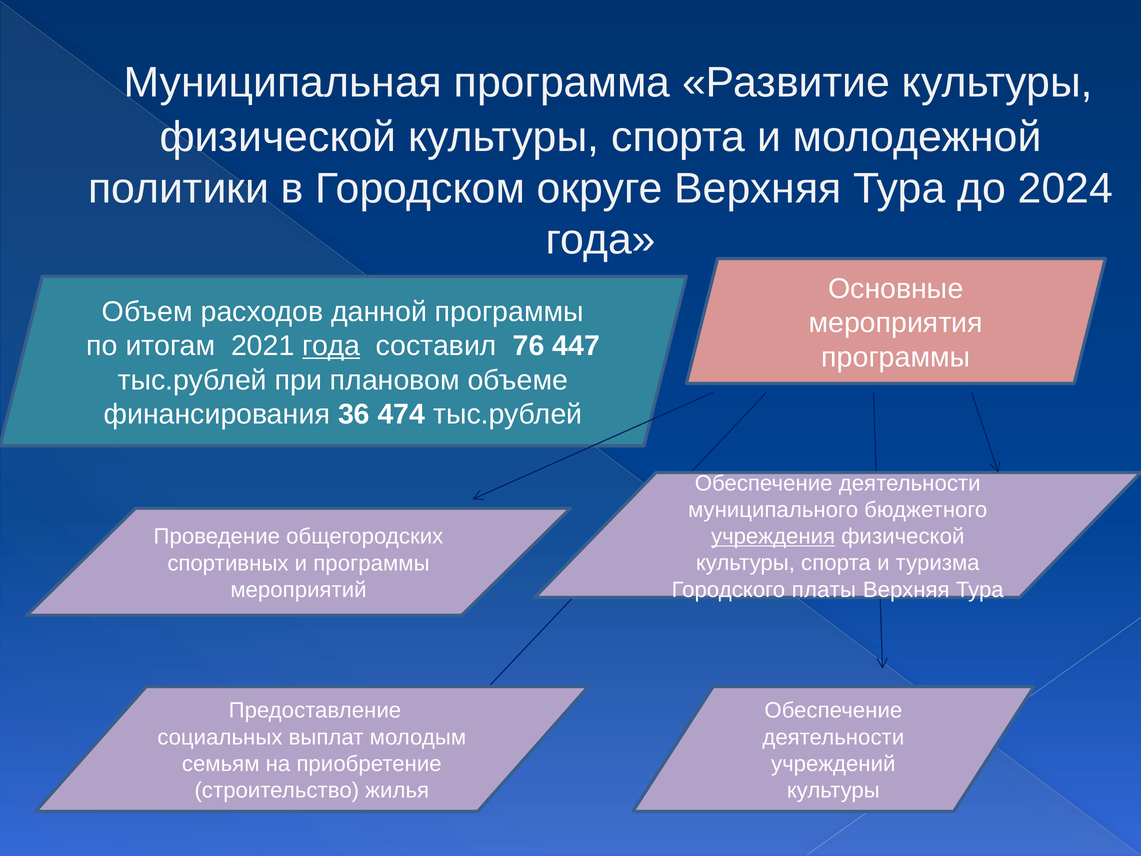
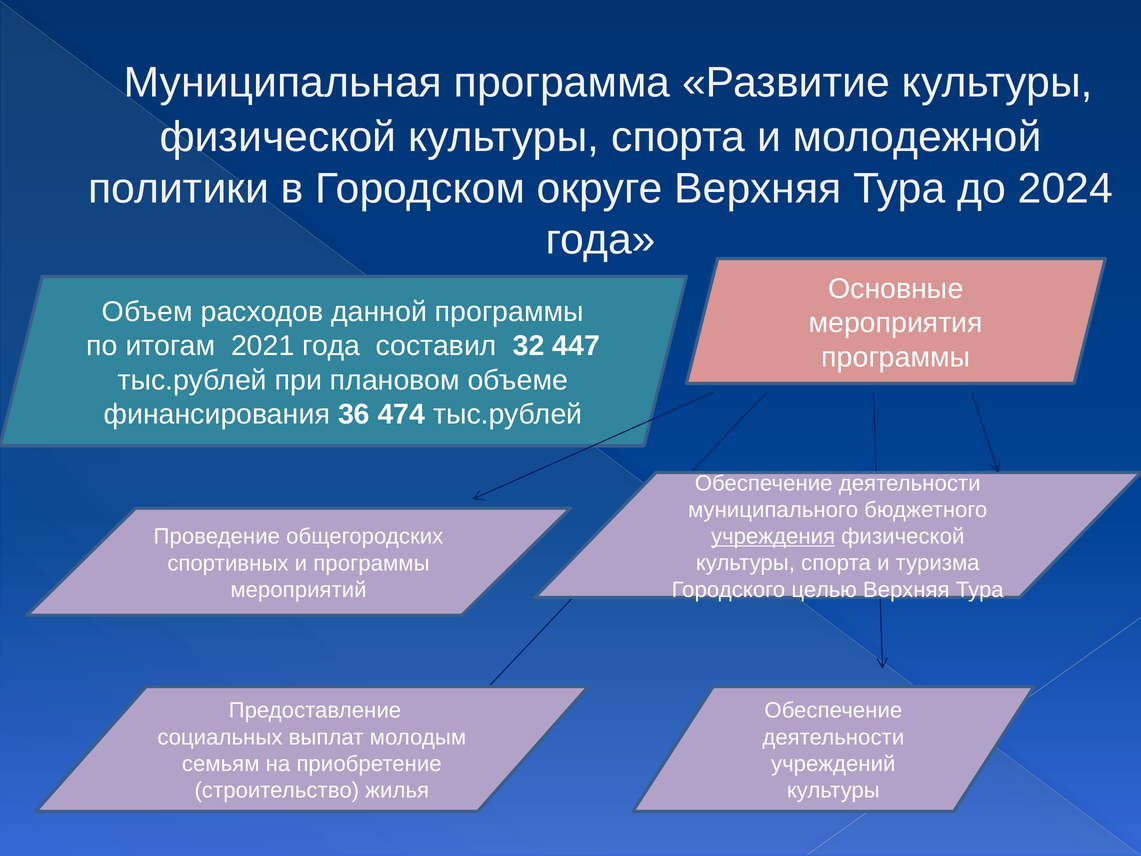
года underline: present -> none (331, 346)
76: 76 -> 32 (529, 346)
платы: платы -> целью (824, 590)
